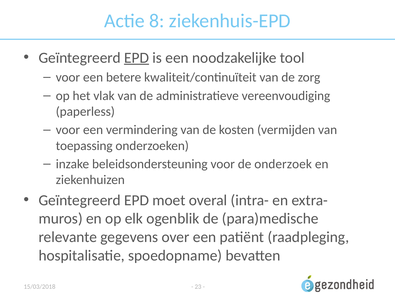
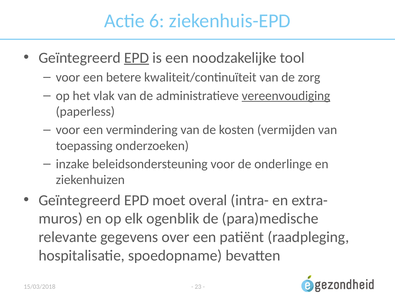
8: 8 -> 6 (157, 21)
vereenvoudiging underline: none -> present (286, 96)
onderzoek: onderzoek -> onderlinge (283, 164)
